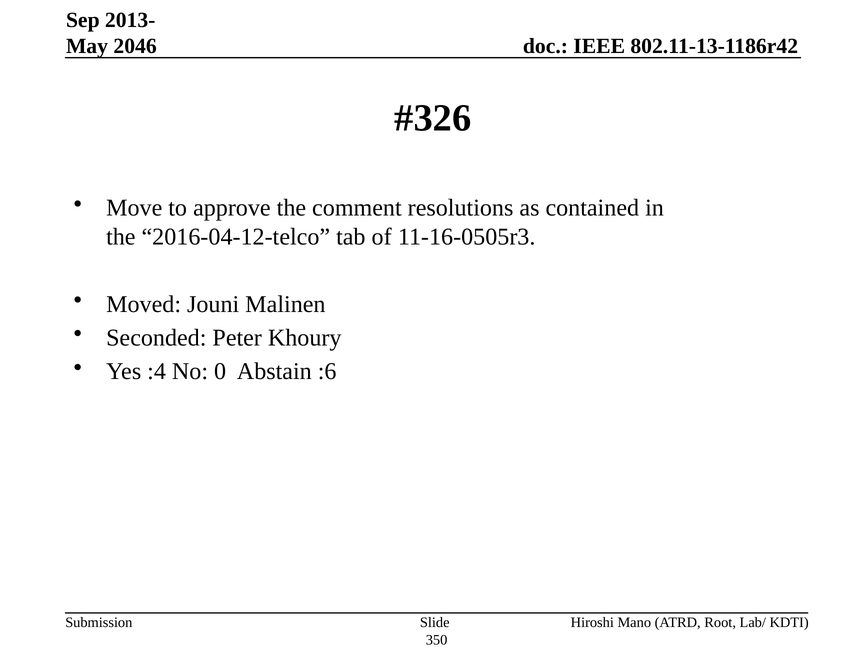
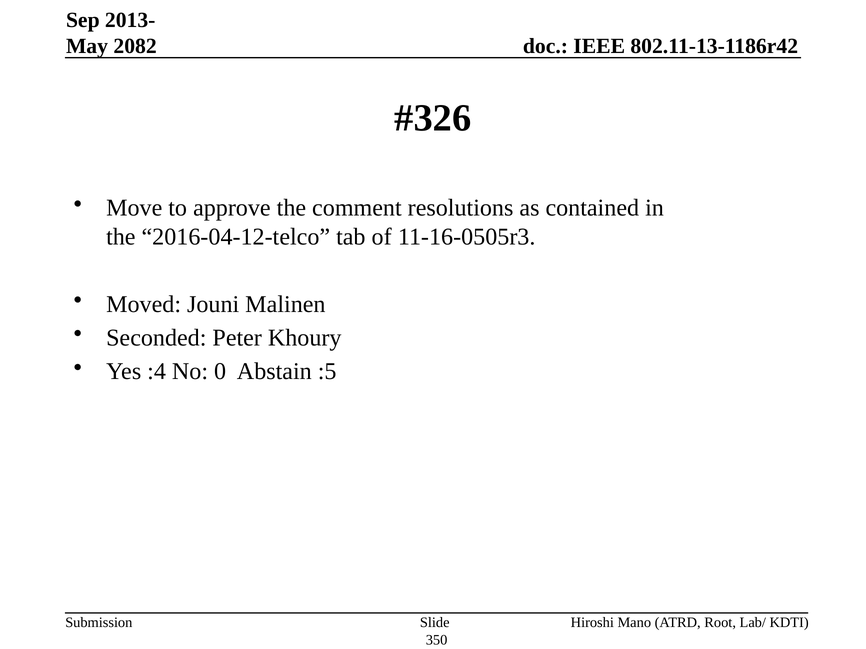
2046: 2046 -> 2082 (135, 46)
:6: :6 -> :5 (327, 372)
